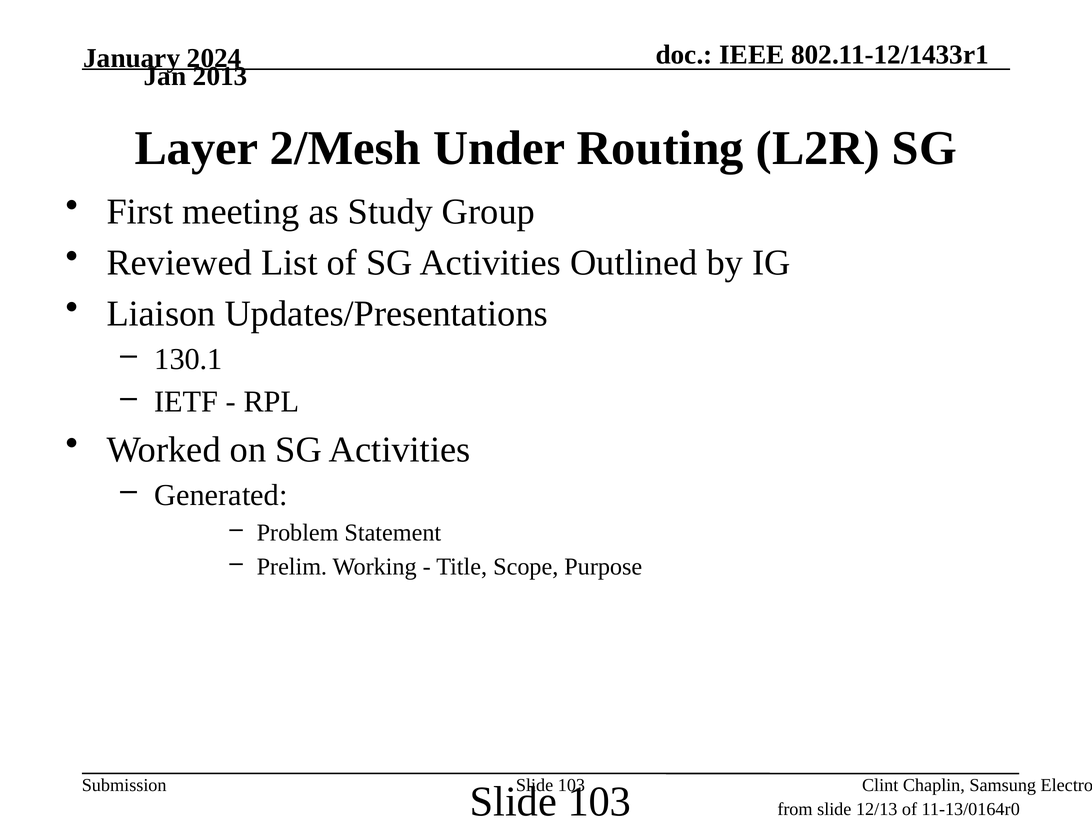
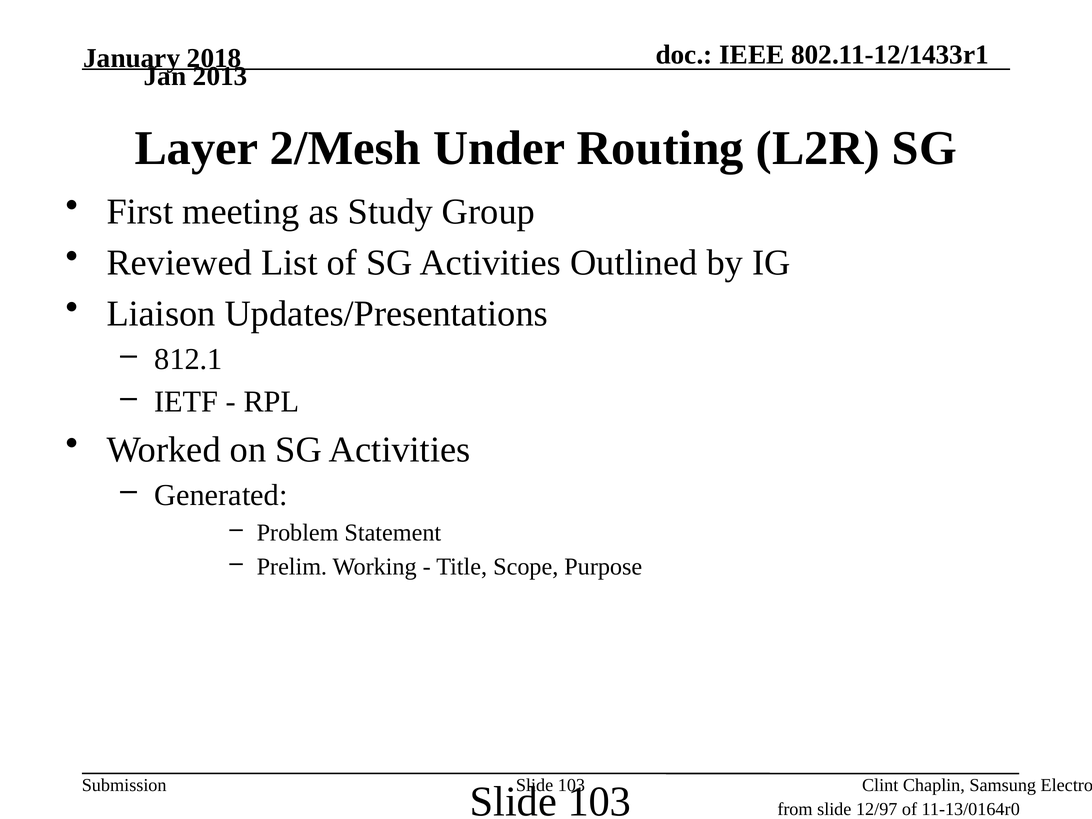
2024: 2024 -> 2018 (214, 58)
130.1: 130.1 -> 812.1 (188, 359)
12/13: 12/13 -> 12/97 (877, 809)
